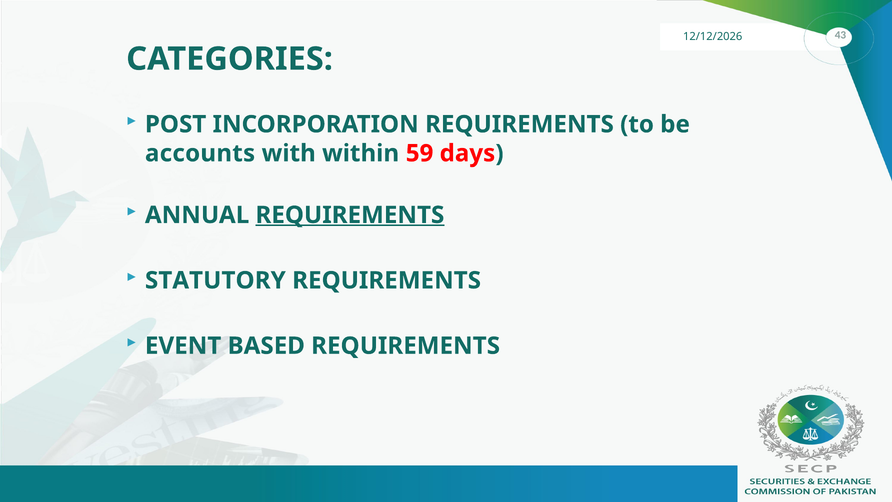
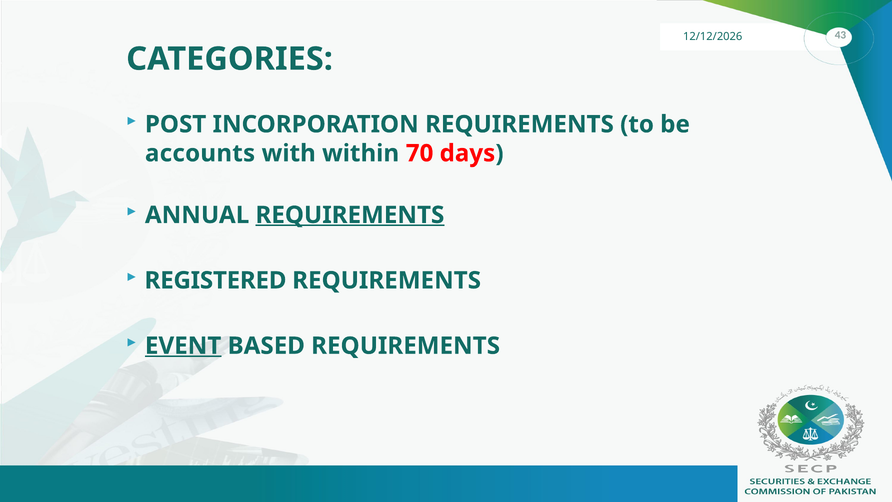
59: 59 -> 70 (420, 153)
STATUTORY: STATUTORY -> REGISTERED (216, 280)
EVENT underline: none -> present (183, 346)
